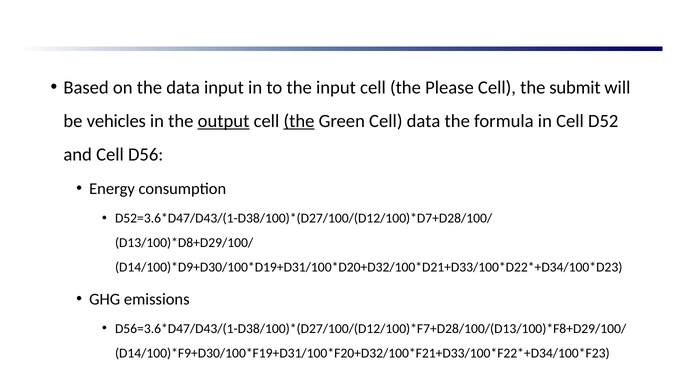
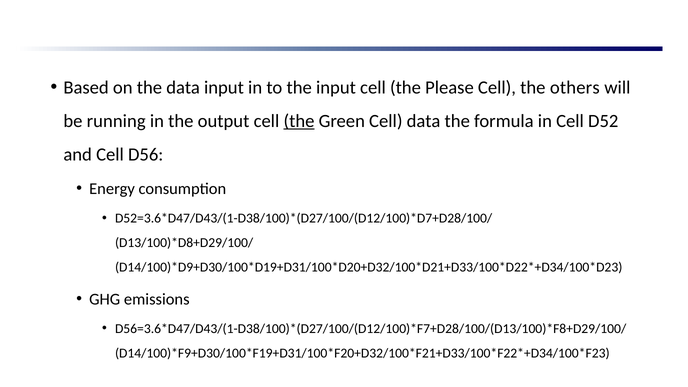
submit: submit -> others (575, 87)
vehicles: vehicles -> running (116, 121)
output underline: present -> none (224, 121)
